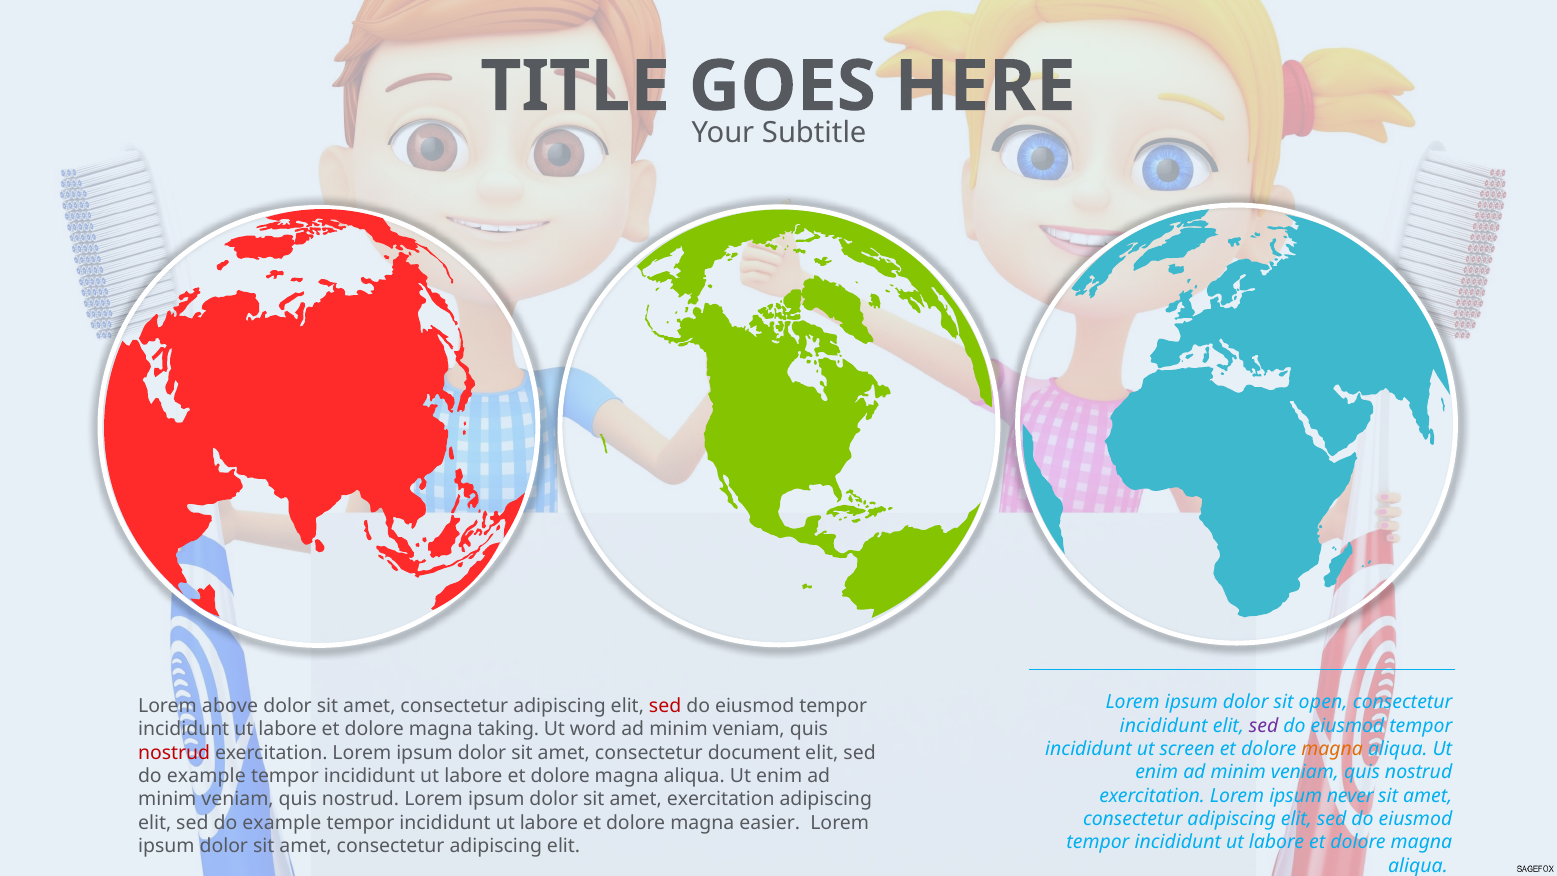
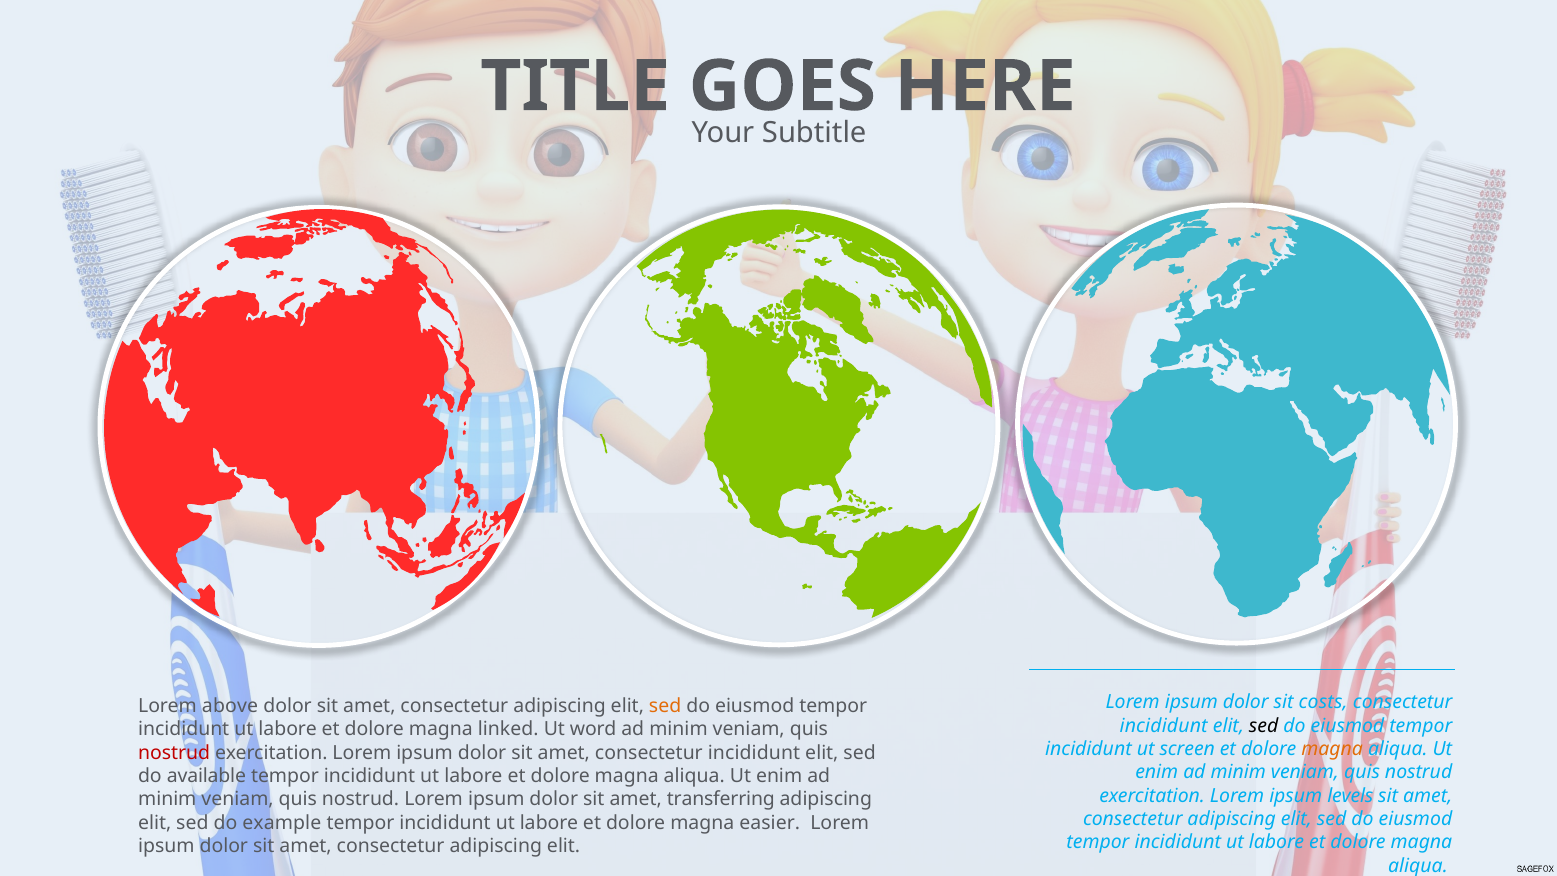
open: open -> costs (1323, 702)
sed colour: red -> orange (665, 706)
sed colour: purple -> black (1264, 725)
taking: taking -> linked (508, 729)
amet consectetur document: document -> incididunt (754, 752)
example: example -> available (206, 776)
never: never -> levels (1350, 796)
amet exercitation: exercitation -> transferring (721, 799)
